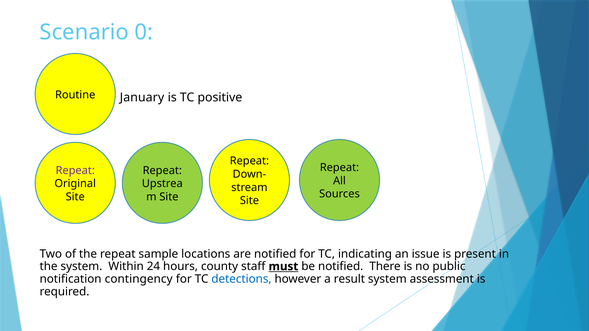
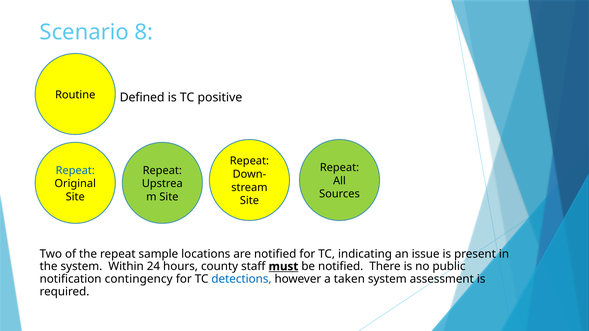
0: 0 -> 8 (144, 32)
January: January -> Defined (142, 97)
Repeat colour: purple -> blue (75, 171)
result: result -> taken (349, 279)
